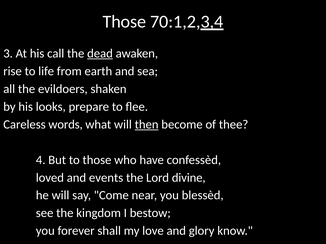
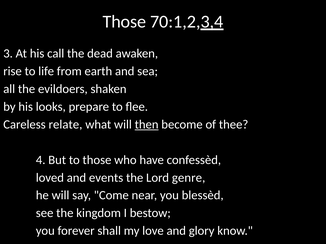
dead underline: present -> none (100, 54)
words: words -> relate (65, 125)
divine: divine -> genre (189, 178)
